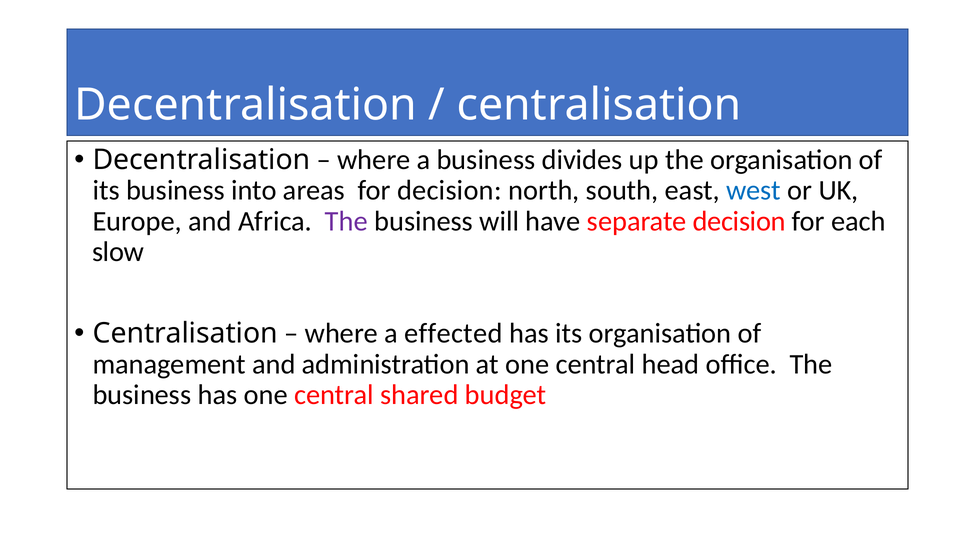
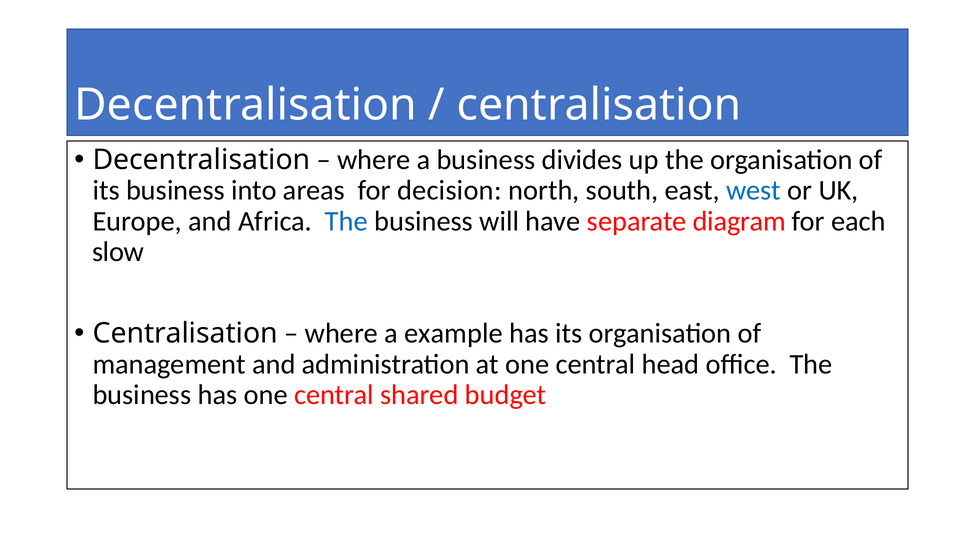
The colour: purple -> blue (346, 221)
separate decision: decision -> diagram (739, 221)
effected: effected -> example (454, 333)
